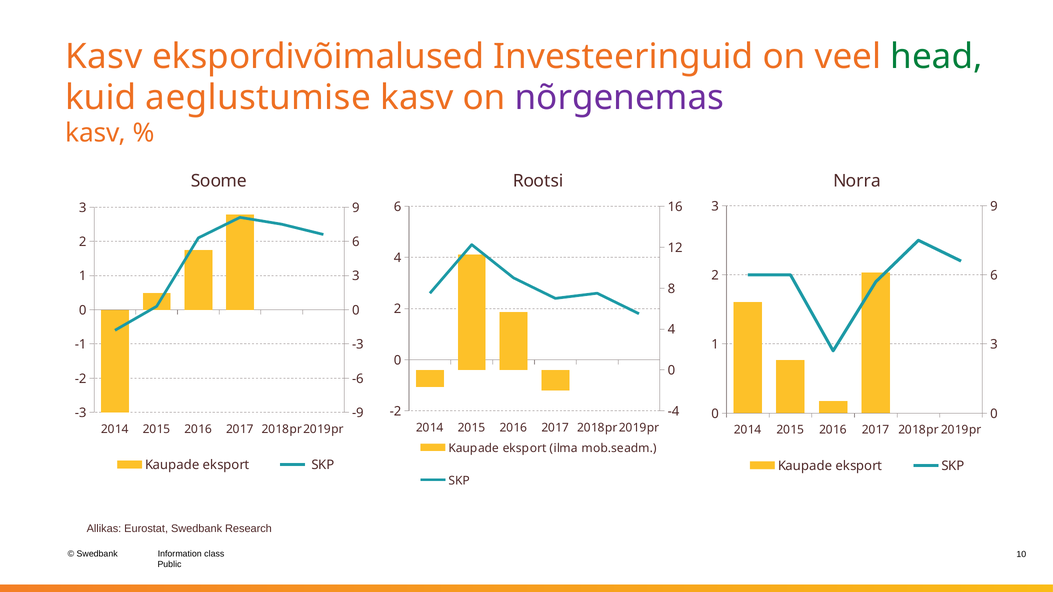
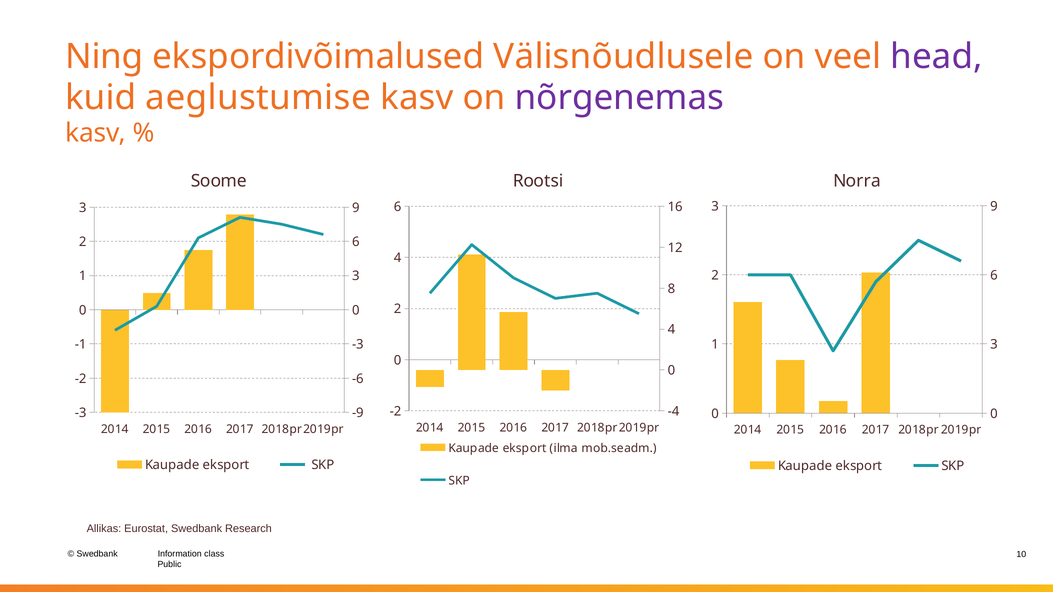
Kasv: Kasv -> Ning (104, 57)
Investeeringuid: Investeeringuid -> Välisnõudlusele (623, 57)
head colour: green -> purple (936, 57)
